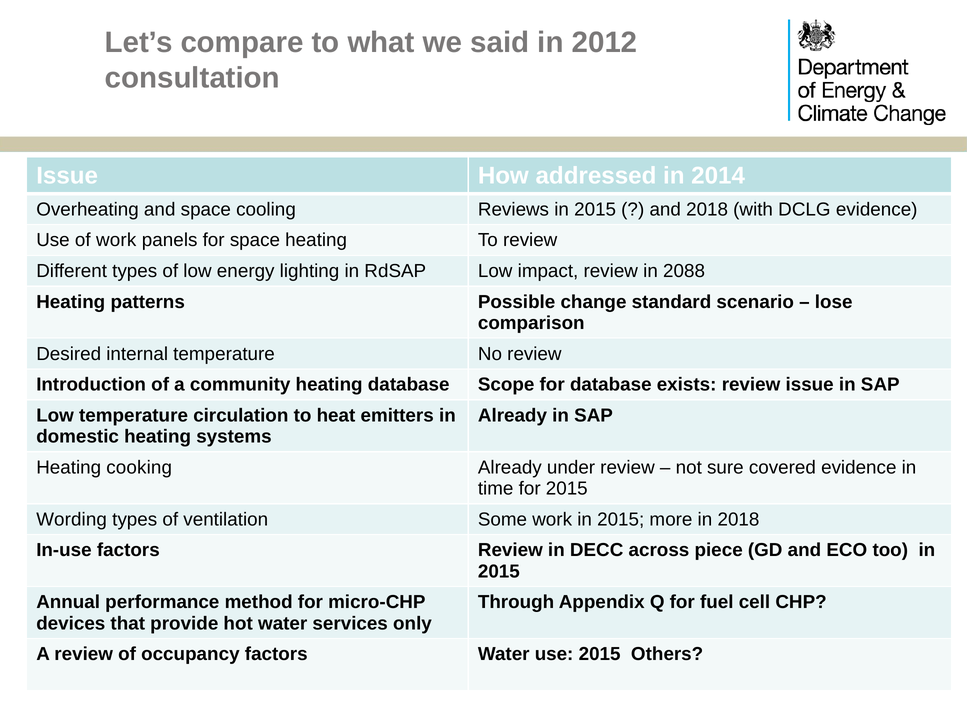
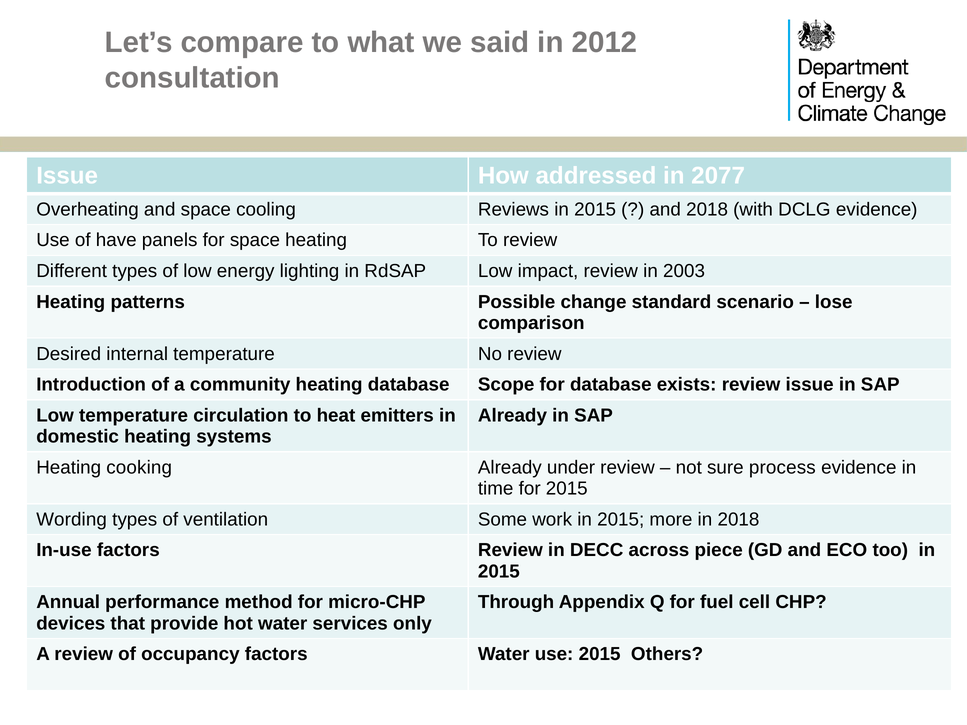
2014: 2014 -> 2077 (718, 176)
of work: work -> have (116, 240)
2088: 2088 -> 2003 (684, 271)
covered: covered -> process (782, 468)
